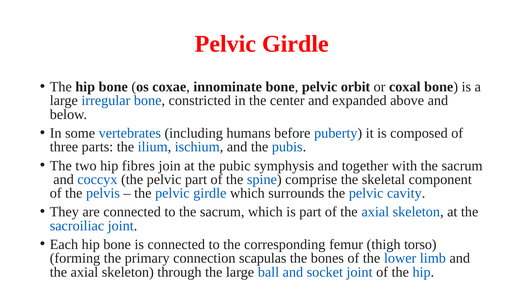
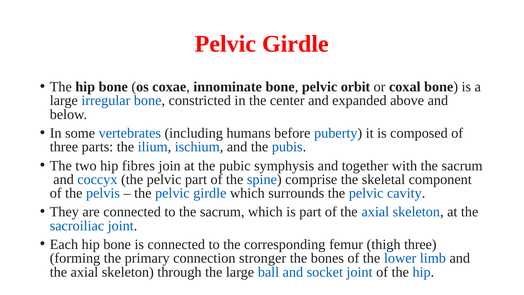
thigh torso: torso -> three (420, 244)
scapulas: scapulas -> stronger (263, 258)
